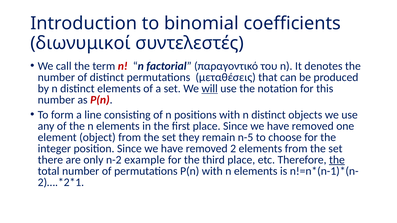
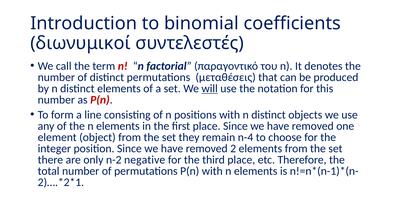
n-5: n-5 -> n-4 (246, 137)
example: example -> negative (145, 160)
the underline: present -> none (337, 160)
